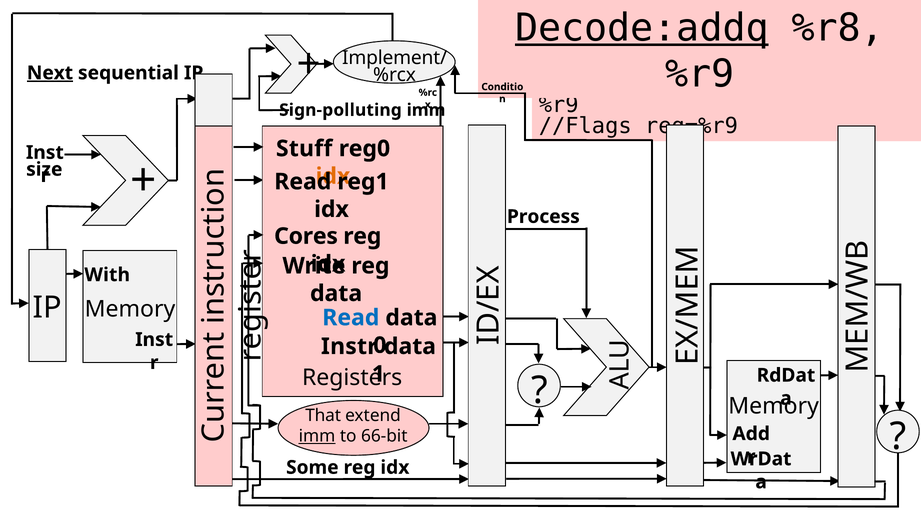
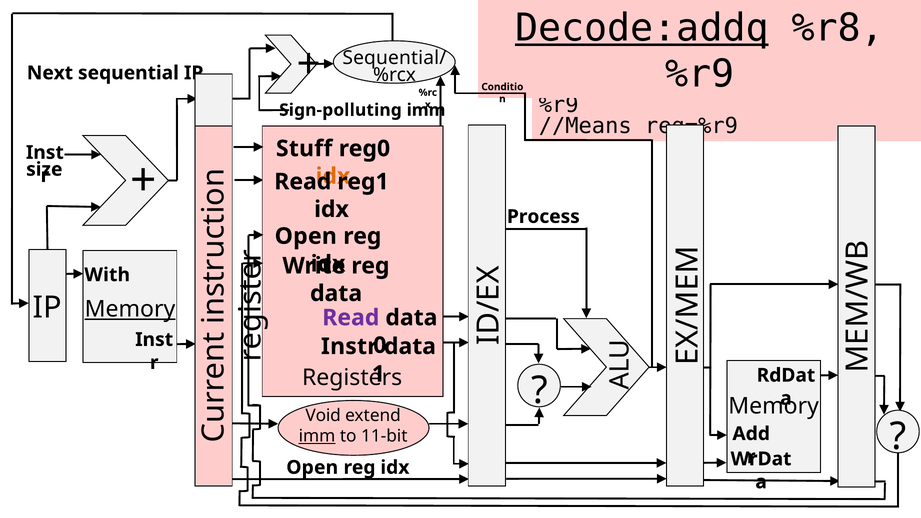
Implement/: Implement/ -> Sequential/ (394, 58)
Next underline: present -> none (50, 73)
//Flags: //Flags -> //Means (585, 126)
Cores: Cores -> Open (306, 236)
Memory underline: none -> present (130, 309)
Read colour: blue -> purple (351, 318)
That: That -> Void (323, 416)
66-bit: 66-bit -> 11-bit (384, 436)
Some: Some -> Open (312, 468)
